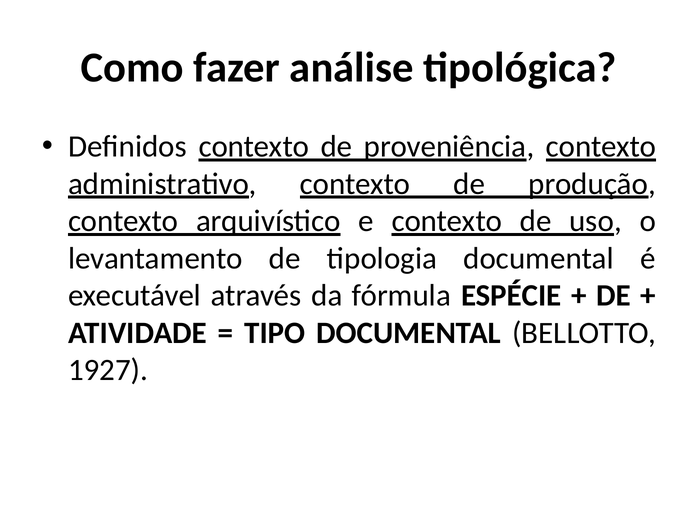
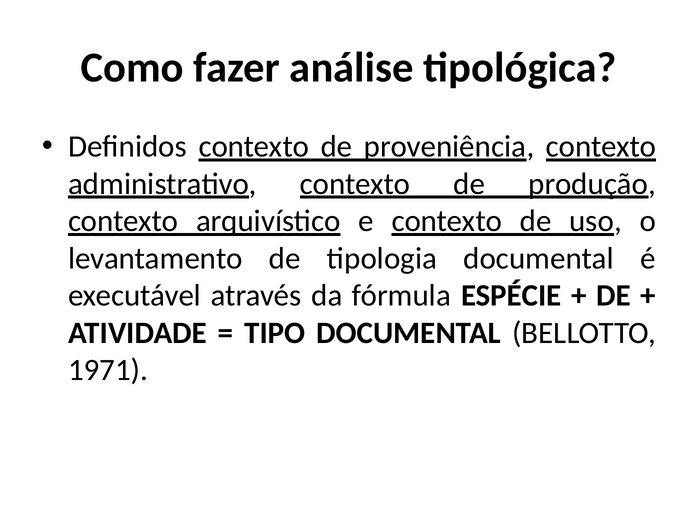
1927: 1927 -> 1971 (108, 370)
